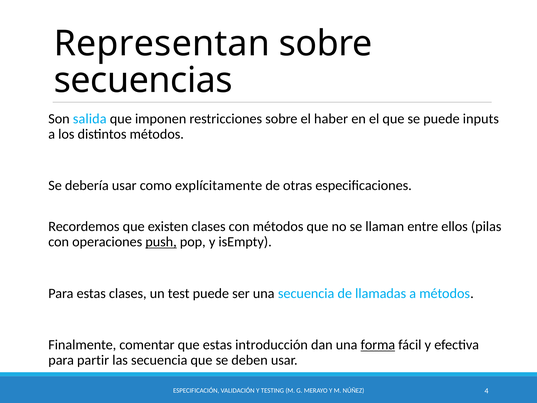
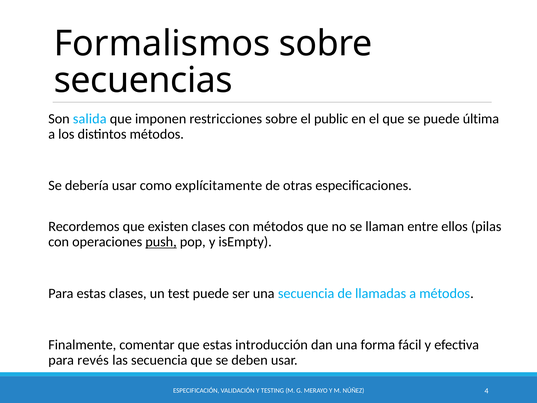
Representan: Representan -> Formalismos (162, 44)
haber: haber -> public (331, 119)
inputs: inputs -> última (481, 119)
forma underline: present -> none (378, 345)
partir: partir -> revés (93, 360)
